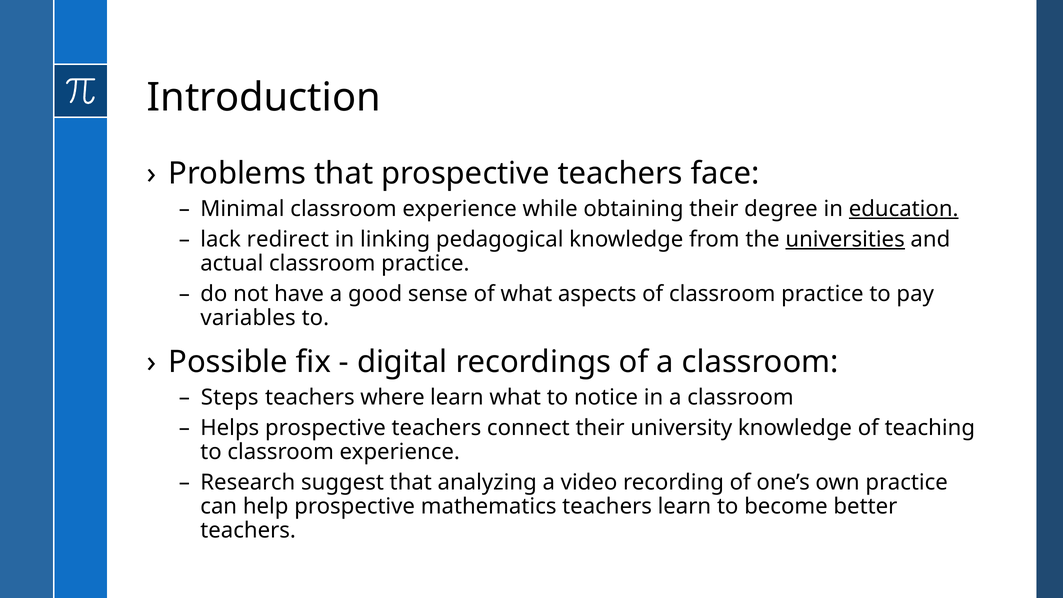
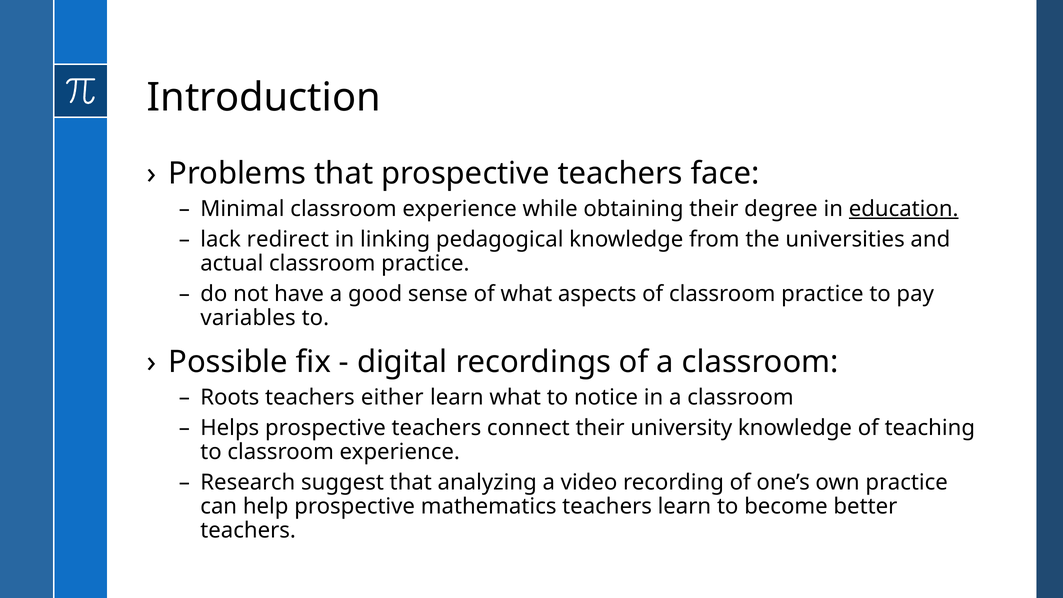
universities underline: present -> none (845, 239)
Steps: Steps -> Roots (230, 397)
where: where -> either (392, 397)
